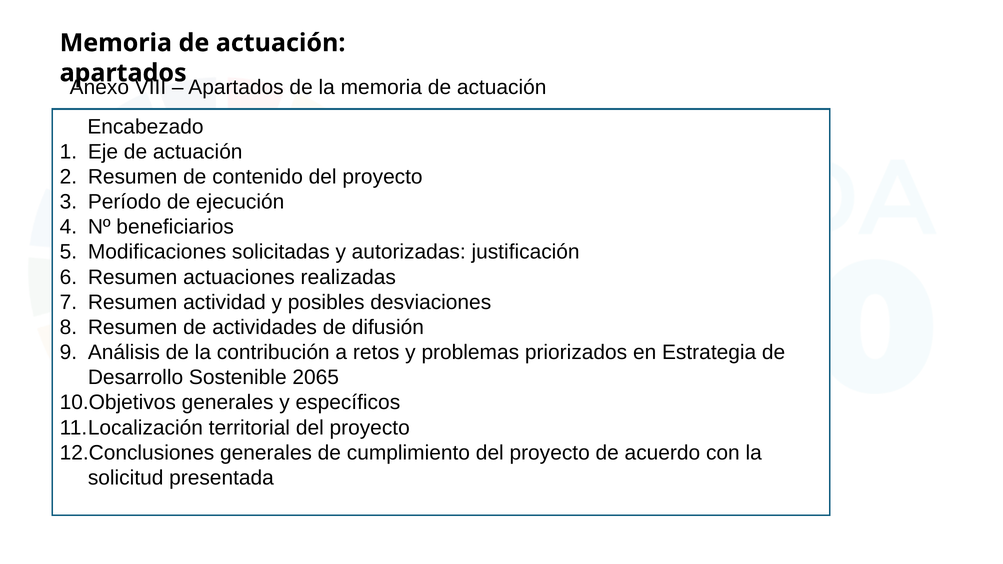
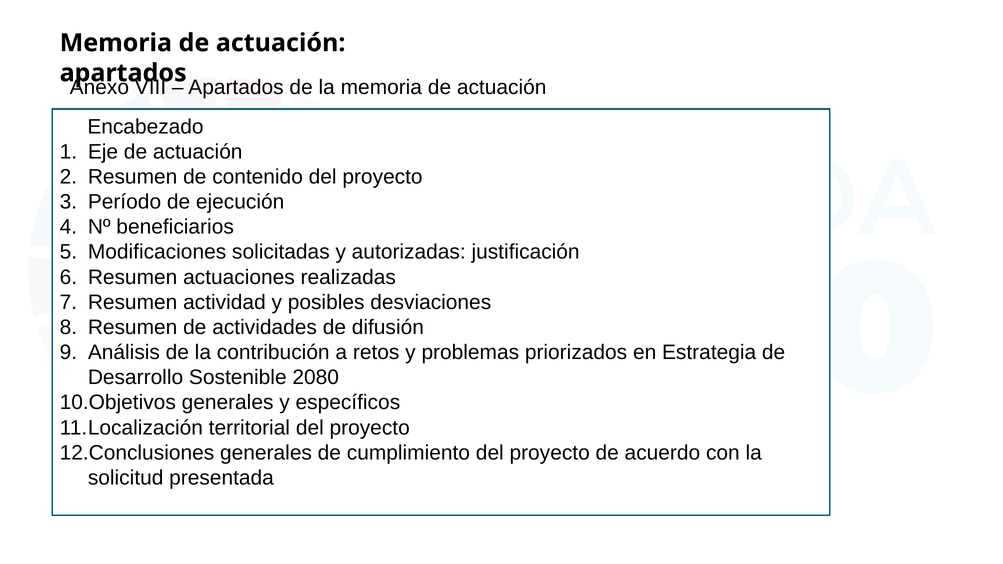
2065: 2065 -> 2080 (316, 378)
